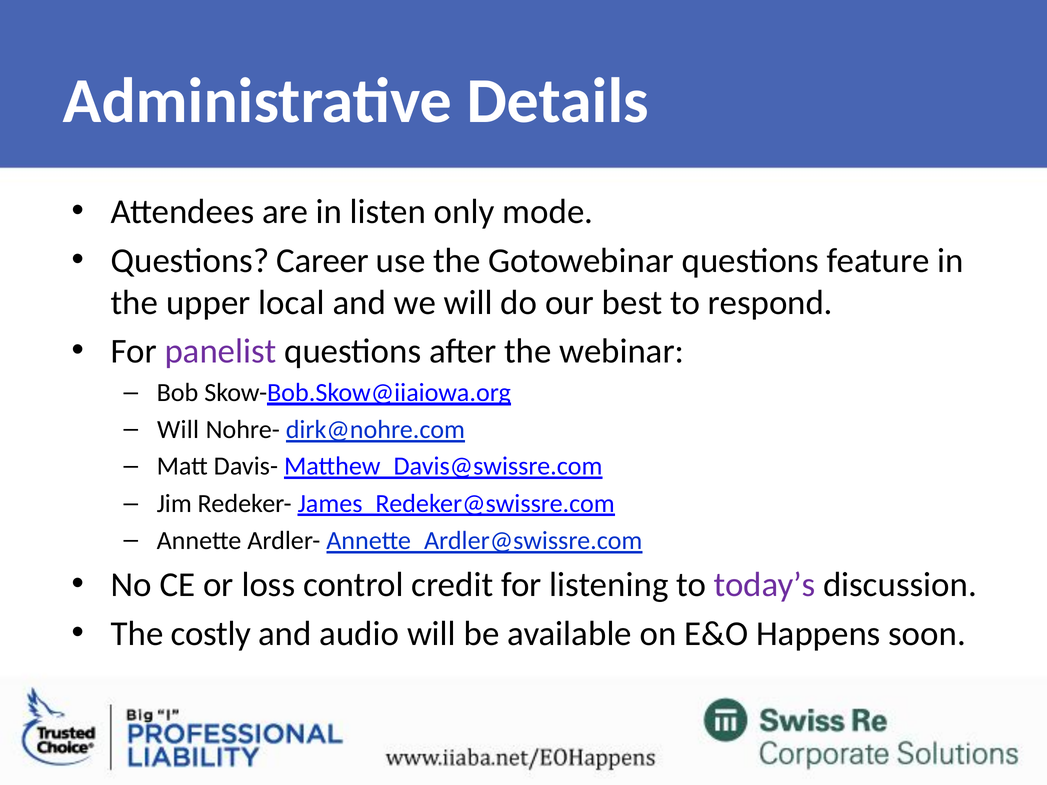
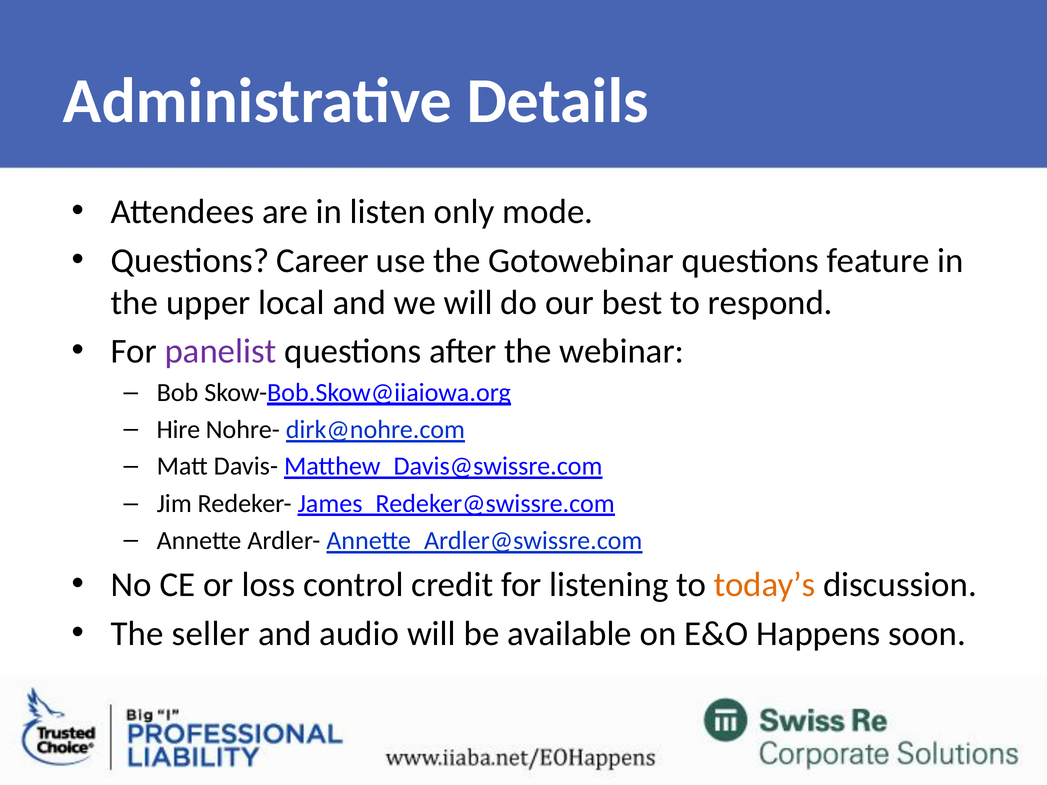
Will: Will -> Hire (178, 430)
today’s colour: purple -> orange (765, 585)
costly: costly -> seller (211, 634)
